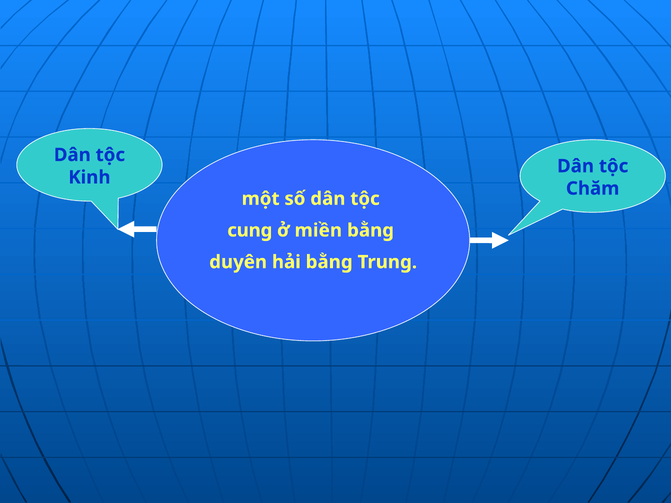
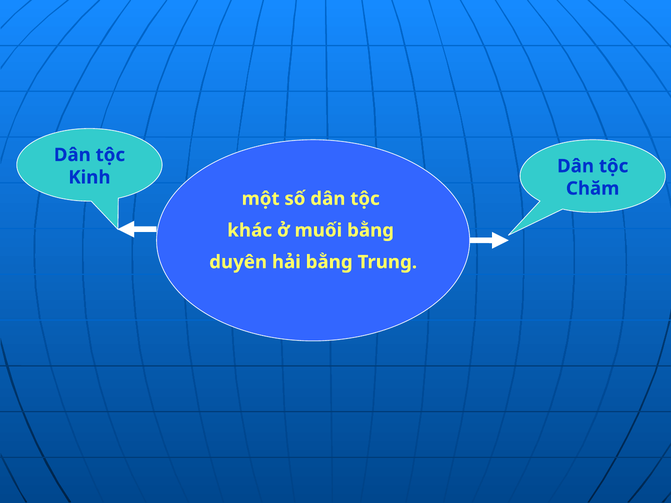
cung: cung -> khác (250, 231)
miền: miền -> muối (318, 231)
